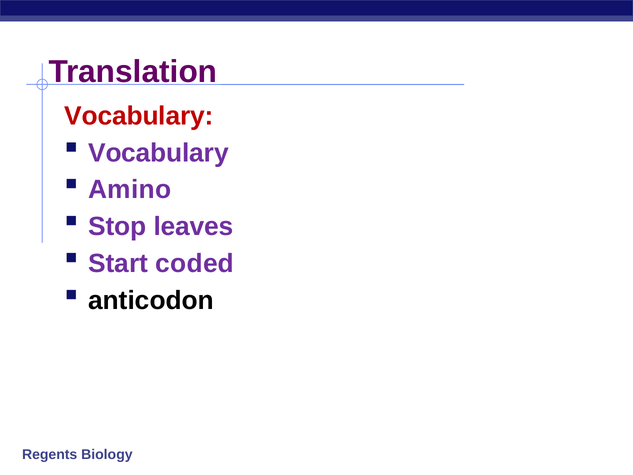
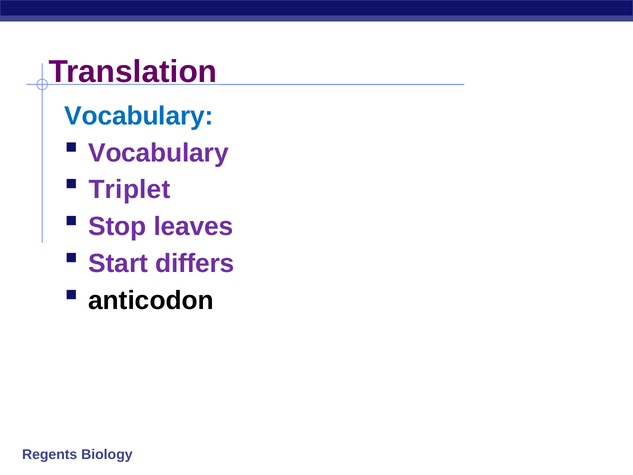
Vocabulary colour: red -> blue (139, 116)
Amino: Amino -> Triplet (130, 190)
coded: coded -> differs (195, 264)
